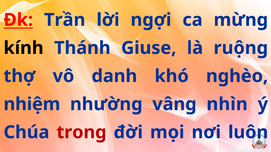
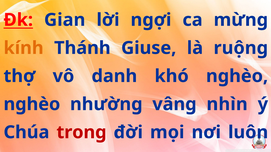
Trần: Trần -> Gian (65, 20)
kính colour: black -> orange (24, 48)
nhiệm: nhiệm -> nghèo (32, 104)
